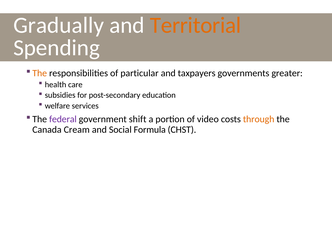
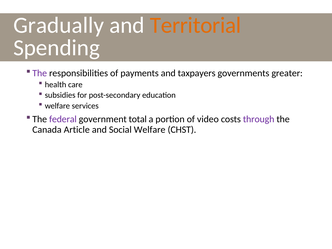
The colour: orange -> purple (40, 73)
particular: particular -> payments (140, 73)
shift: shift -> total (138, 119)
through colour: orange -> purple (259, 119)
Cream: Cream -> Article (77, 130)
Social Formula: Formula -> Welfare (150, 130)
